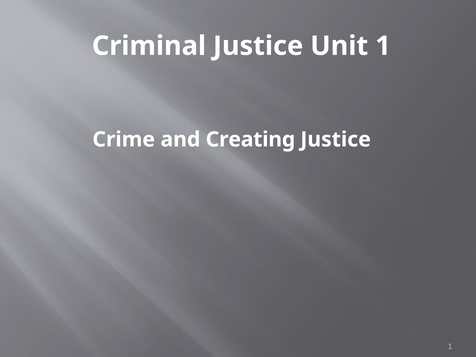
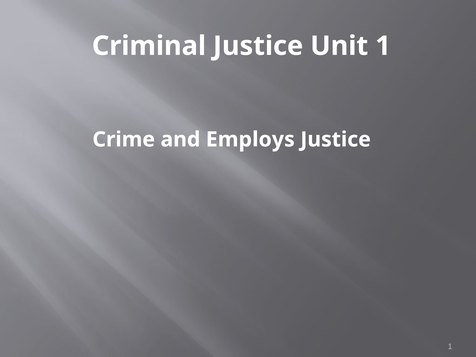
Creating: Creating -> Employs (250, 139)
